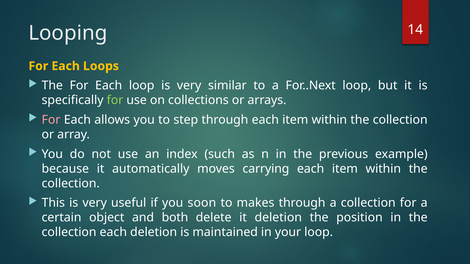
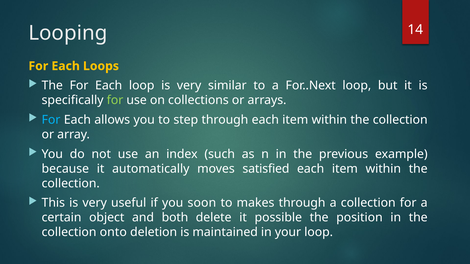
For colour: pink -> light blue (51, 120)
carrying: carrying -> satisfied (266, 169)
it deletion: deletion -> possible (278, 218)
collection each: each -> onto (113, 233)
